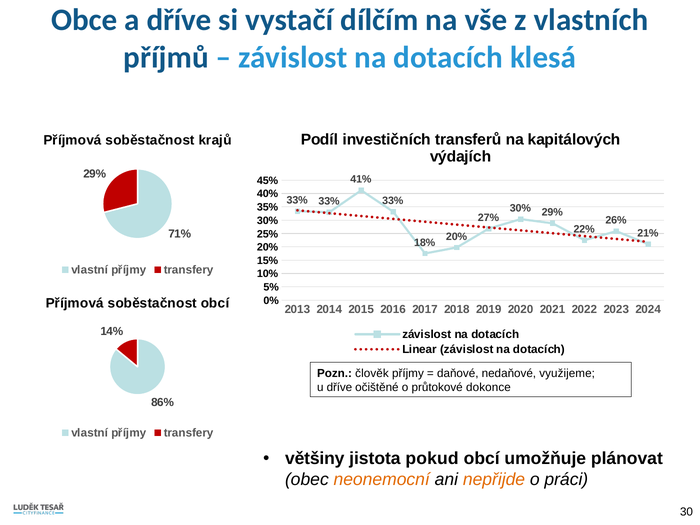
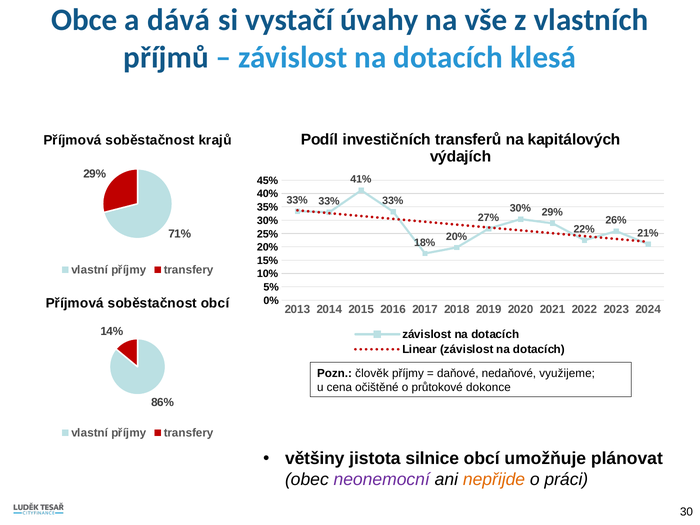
a dříve: dříve -> dává (179, 20)
dílčím: dílčím -> úvahy (379, 20)
u dříve: dříve -> cena (339, 387)
pokud: pokud -> silnice (432, 459)
neonemocní colour: orange -> purple (382, 480)
